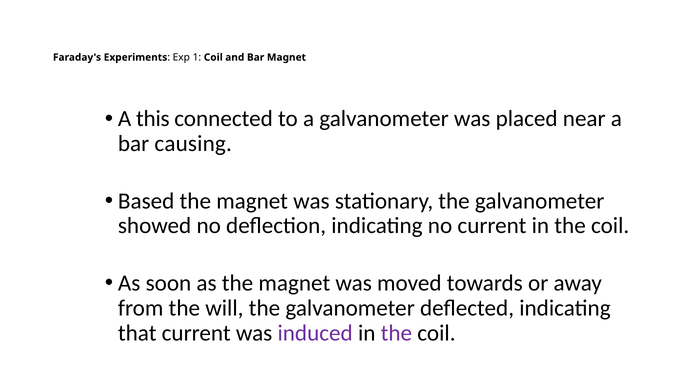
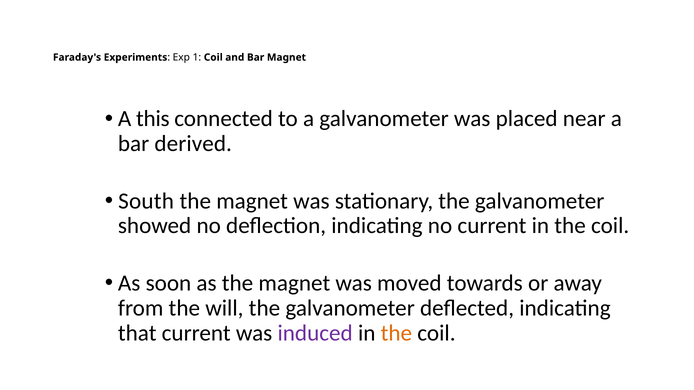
causing: causing -> derived (193, 144)
Based: Based -> South (146, 201)
the colour: purple -> orange (396, 333)
